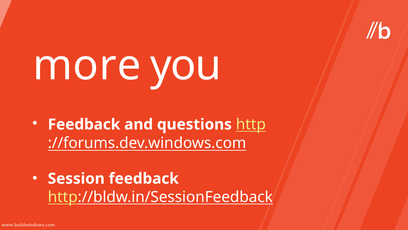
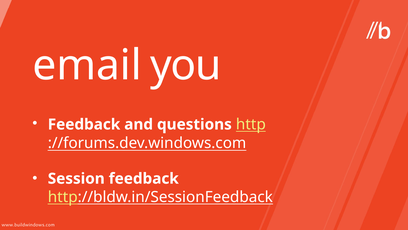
more: more -> email (87, 65)
